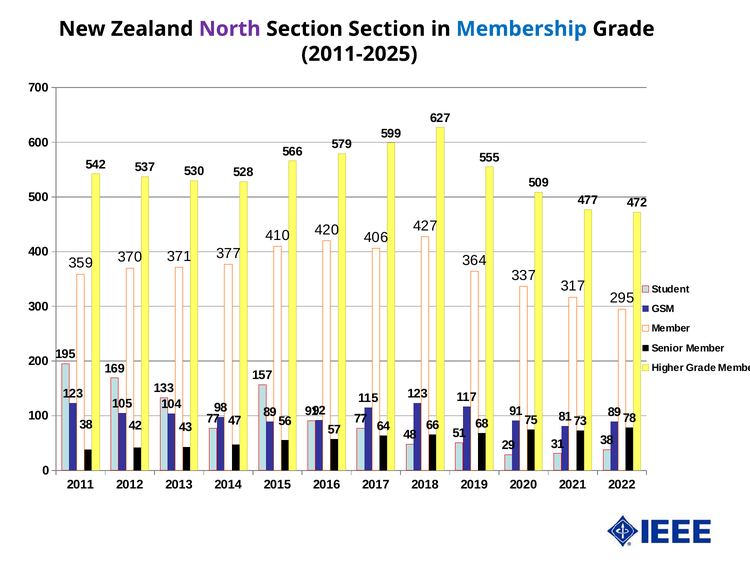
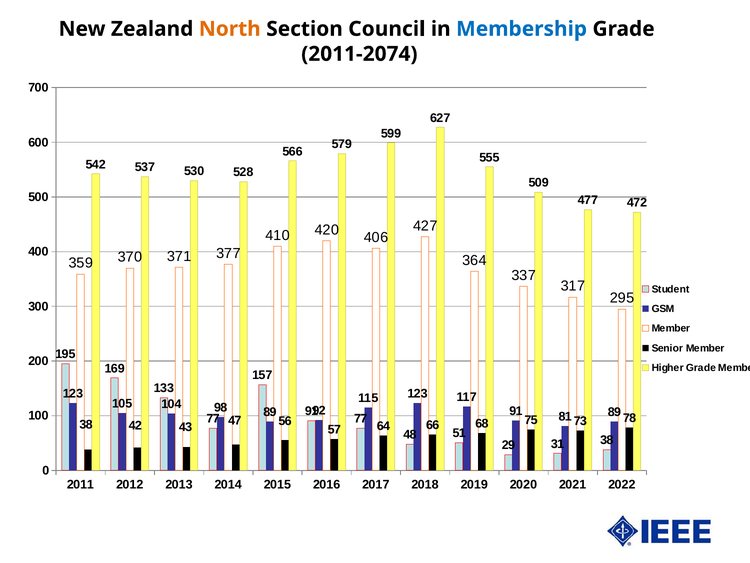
North colour: purple -> orange (230, 29)
Section Section: Section -> Council (387, 29)
2011-2025: 2011-2025 -> 2011-2074 (359, 54)
